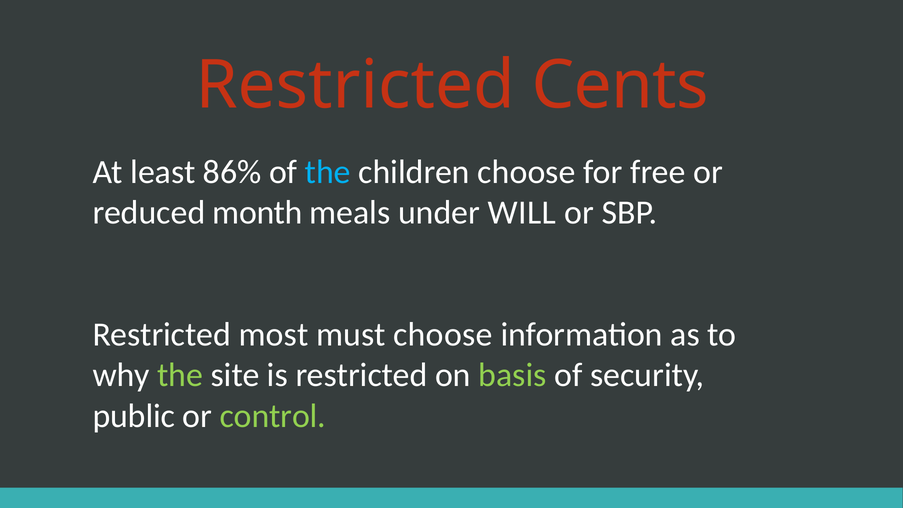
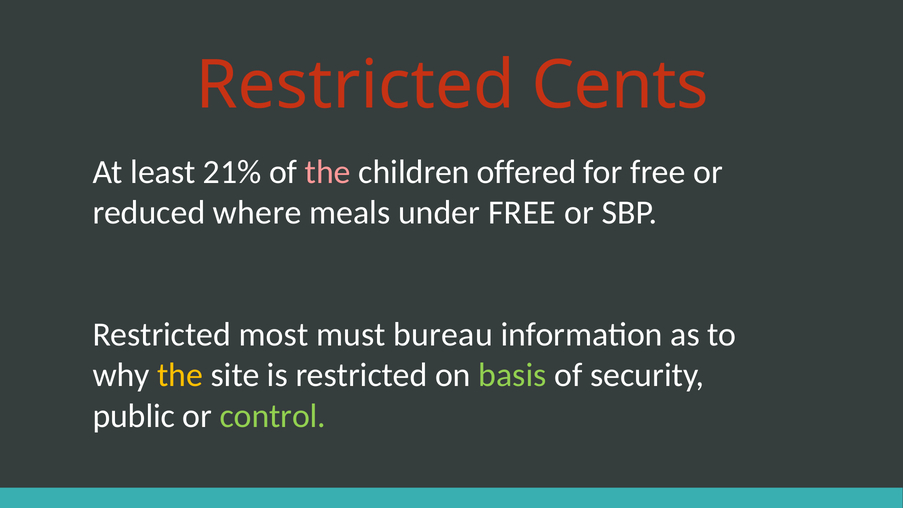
86%: 86% -> 21% (232, 172)
the colour: light blue -> pink (328, 172)
children choose: choose -> offered (527, 172)
month: month -> where (257, 213)
under WILL: WILL -> FREE (522, 213)
must choose: choose -> bureau (443, 335)
the colour: light green -> yellow (180, 375)
